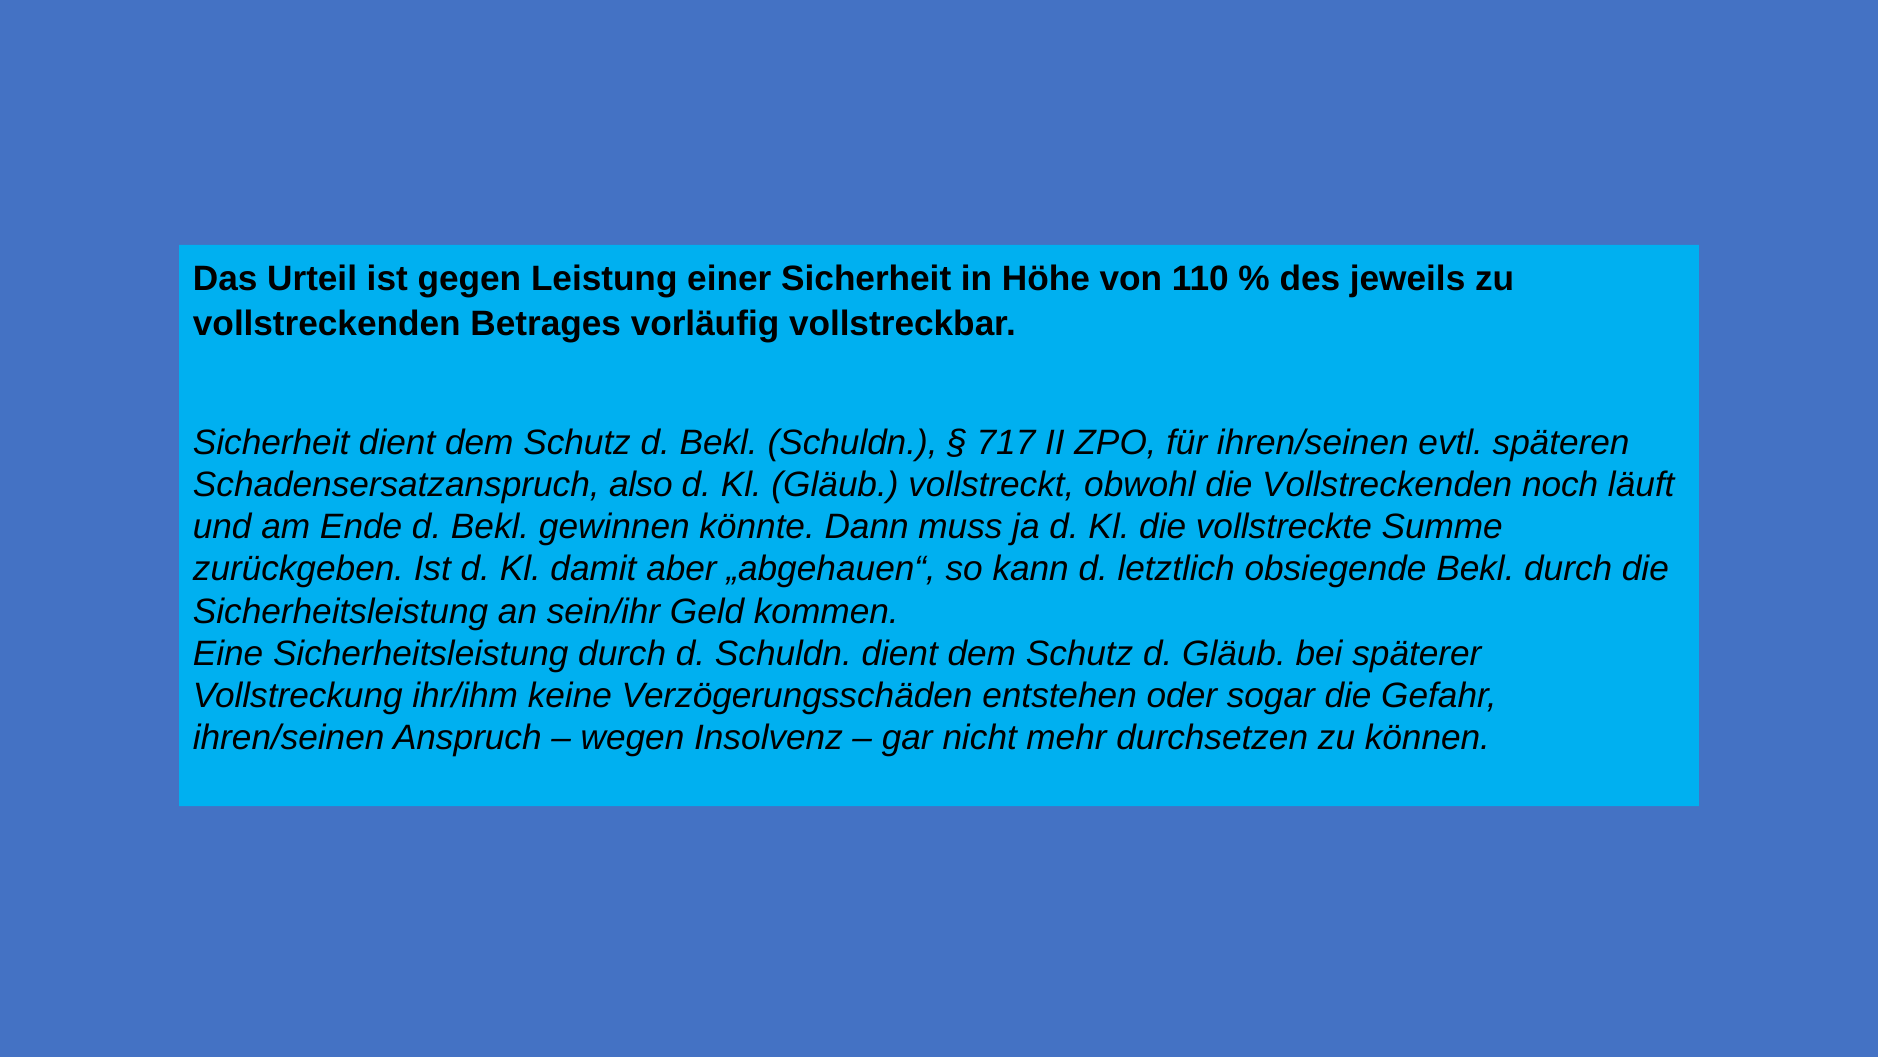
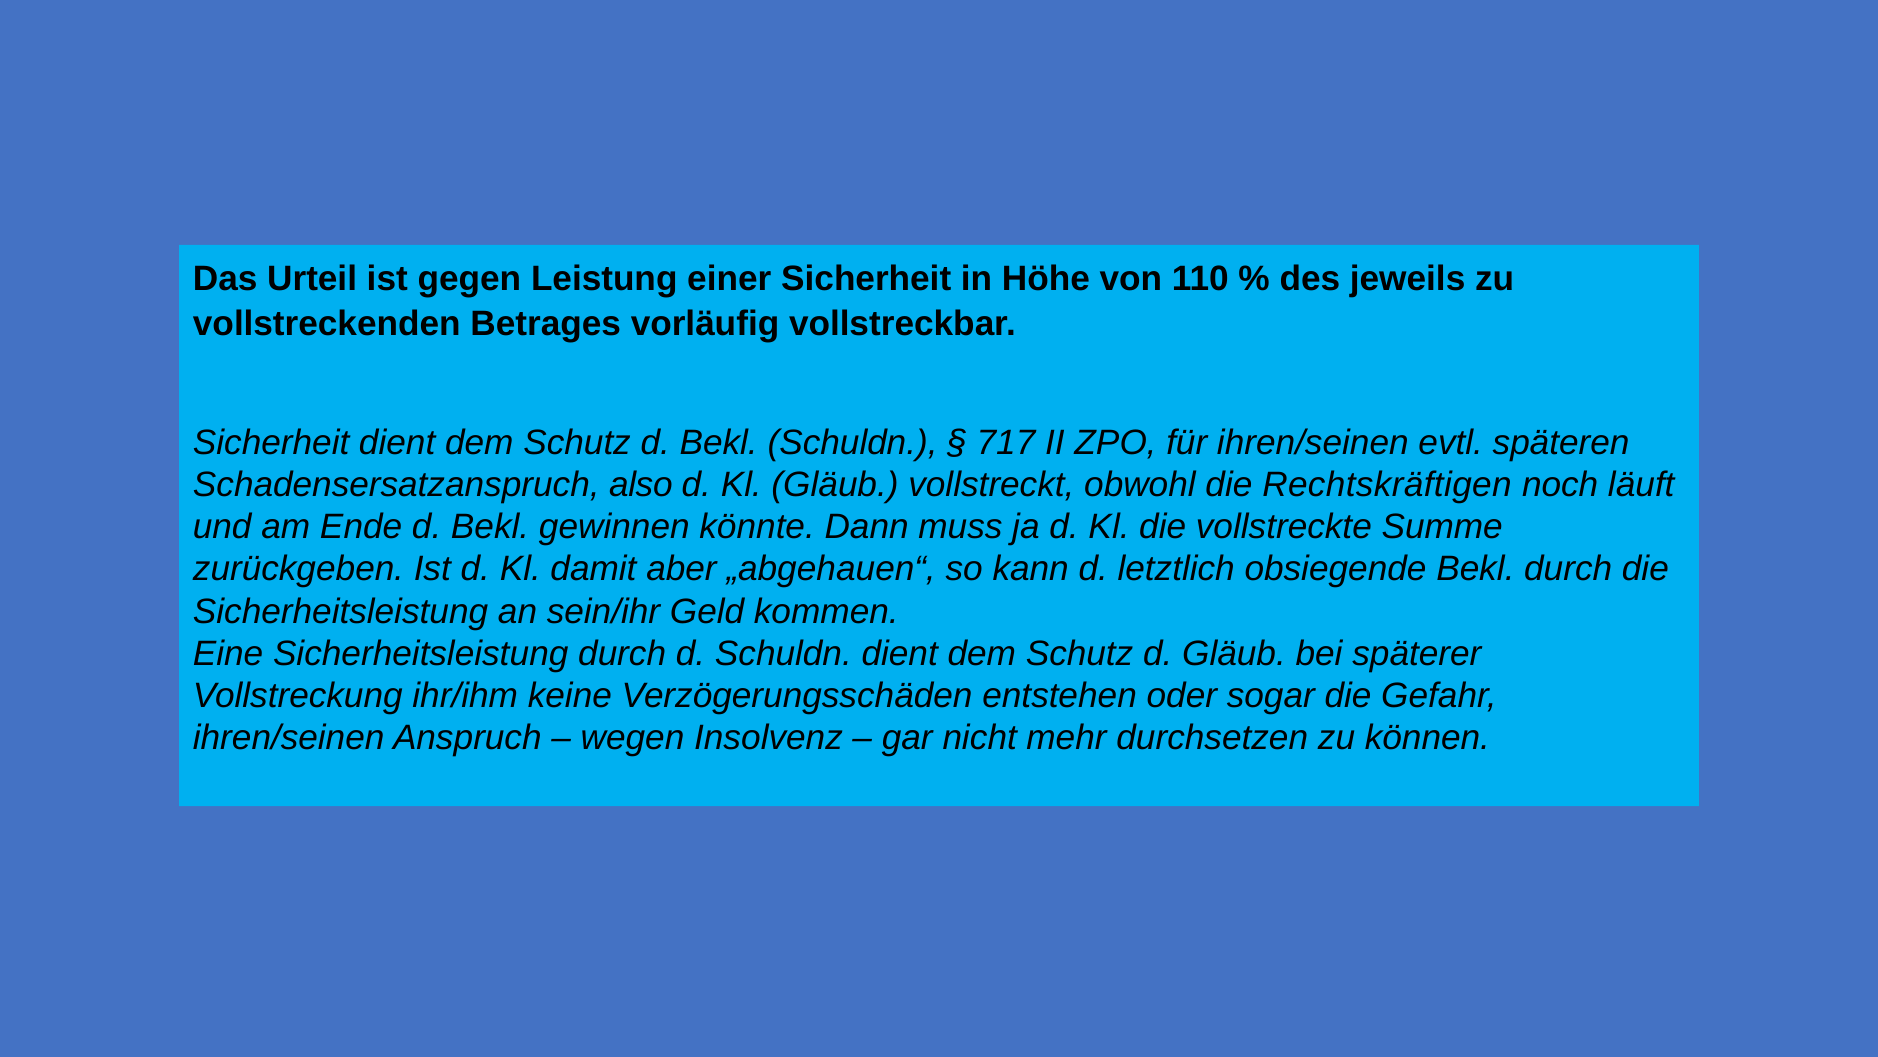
die Vollstreckenden: Vollstreckenden -> Rechtskräftigen (1387, 484)
